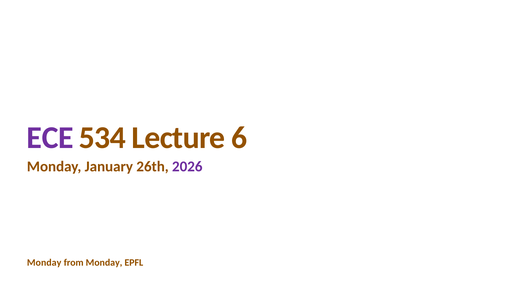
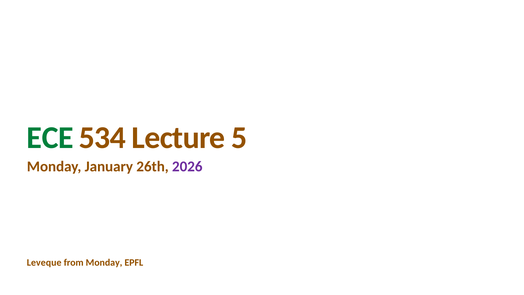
ECE colour: purple -> green (50, 138)
6: 6 -> 5 (239, 138)
Monday: Monday -> Leveque (44, 262)
